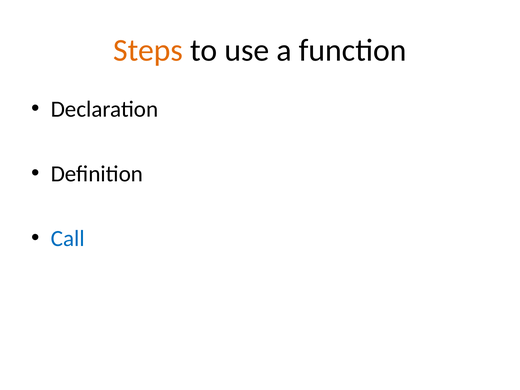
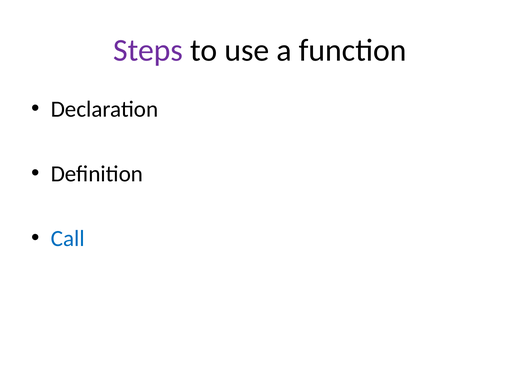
Steps colour: orange -> purple (148, 50)
